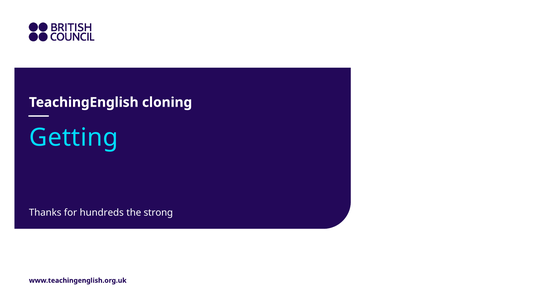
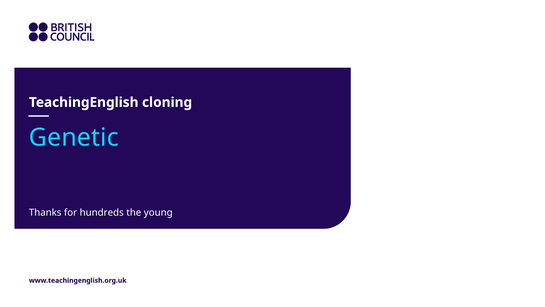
Getting: Getting -> Genetic (74, 137)
strong: strong -> young (158, 212)
